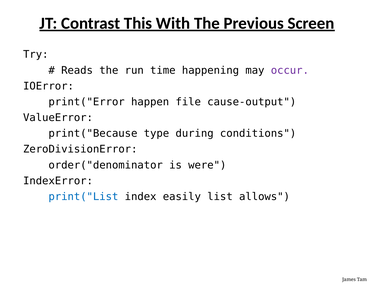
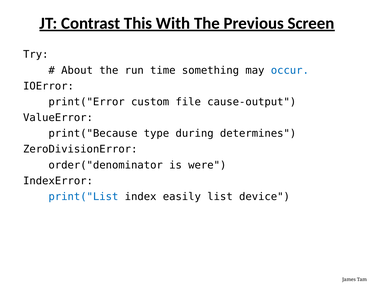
Reads: Reads -> About (77, 70)
happening: happening -> something (210, 70)
occur colour: purple -> blue (290, 70)
happen: happen -> custom (150, 102)
conditions: conditions -> determines (258, 134)
allows: allows -> device (264, 197)
